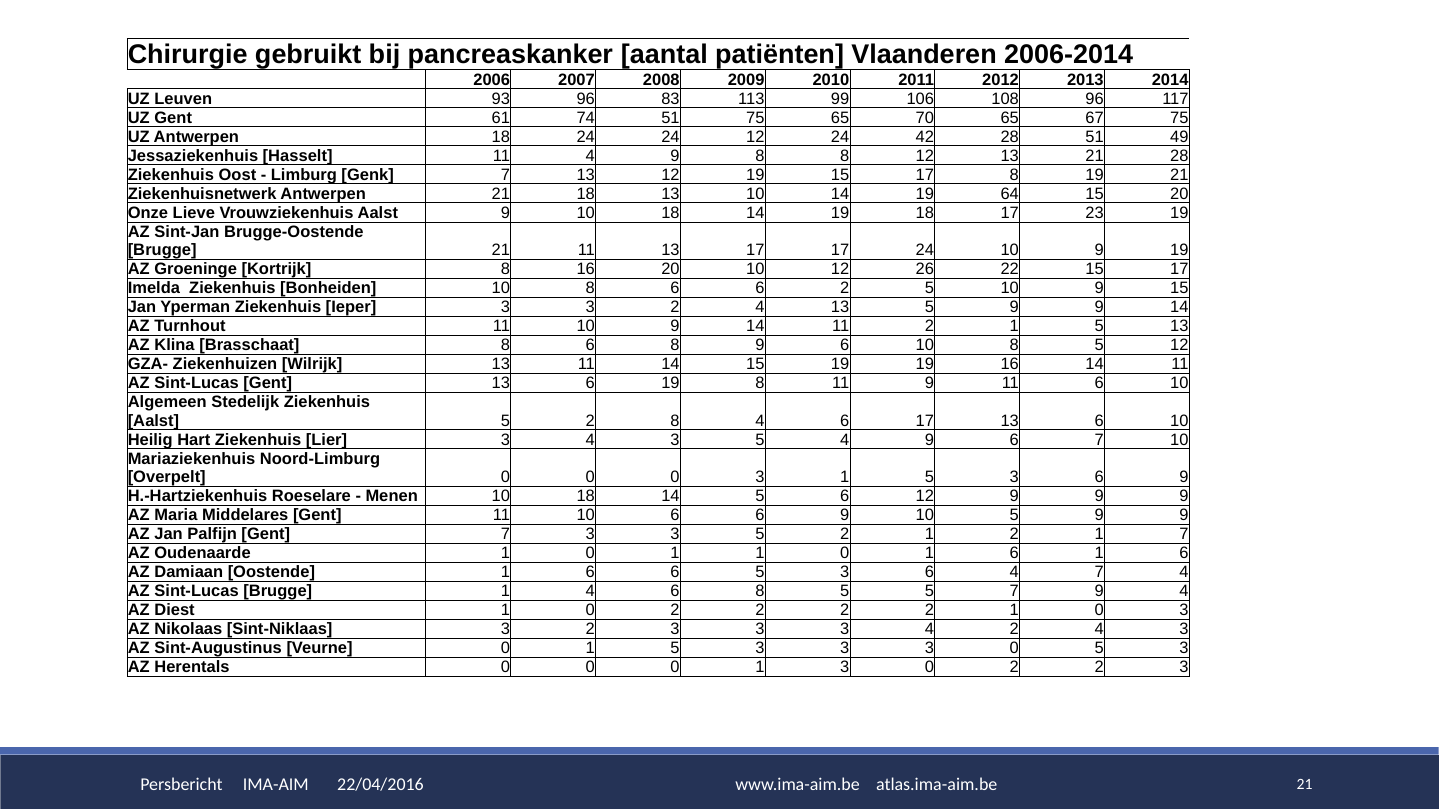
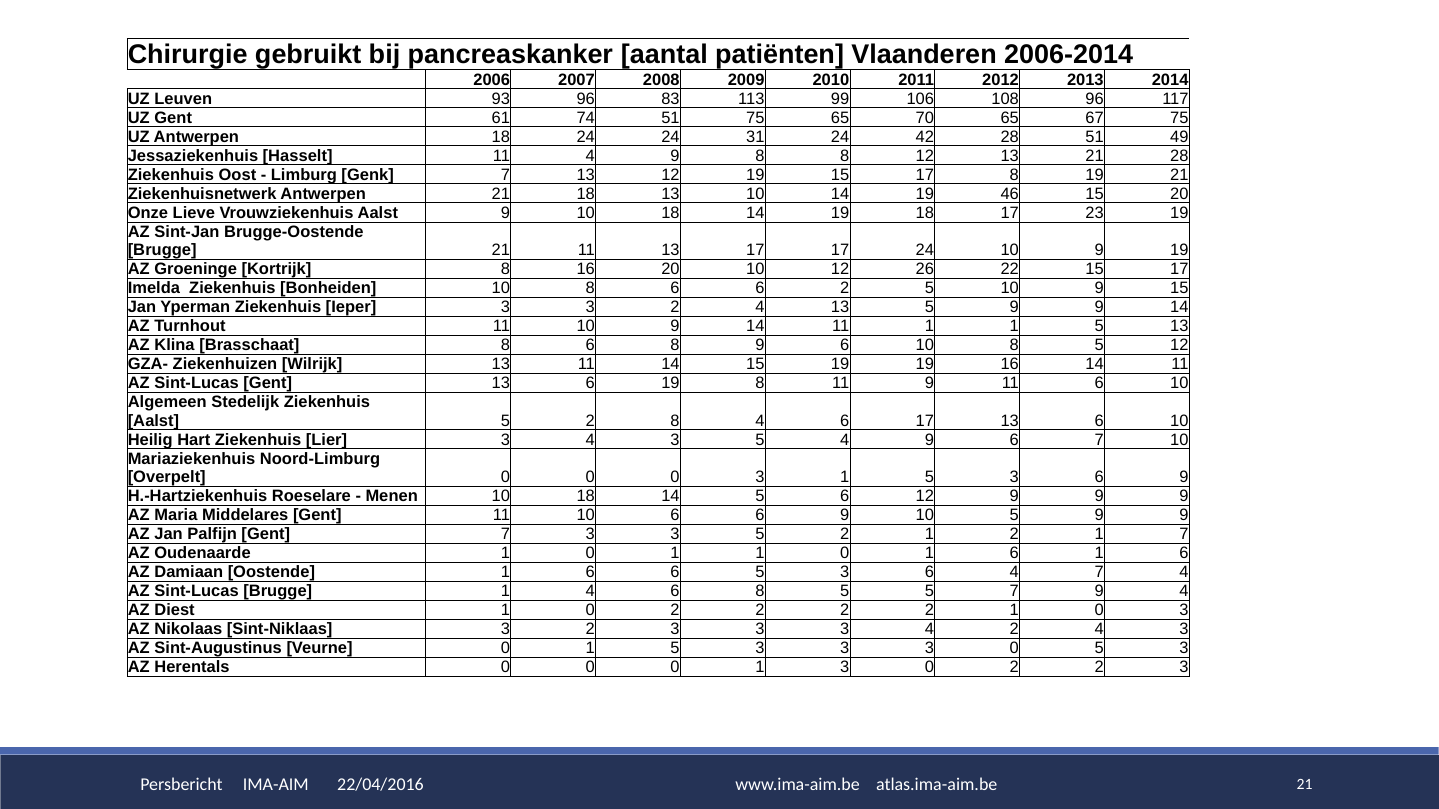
24 12: 12 -> 31 (755, 137)
64: 64 -> 46 (1010, 194)
11 2: 2 -> 1 (930, 327)
